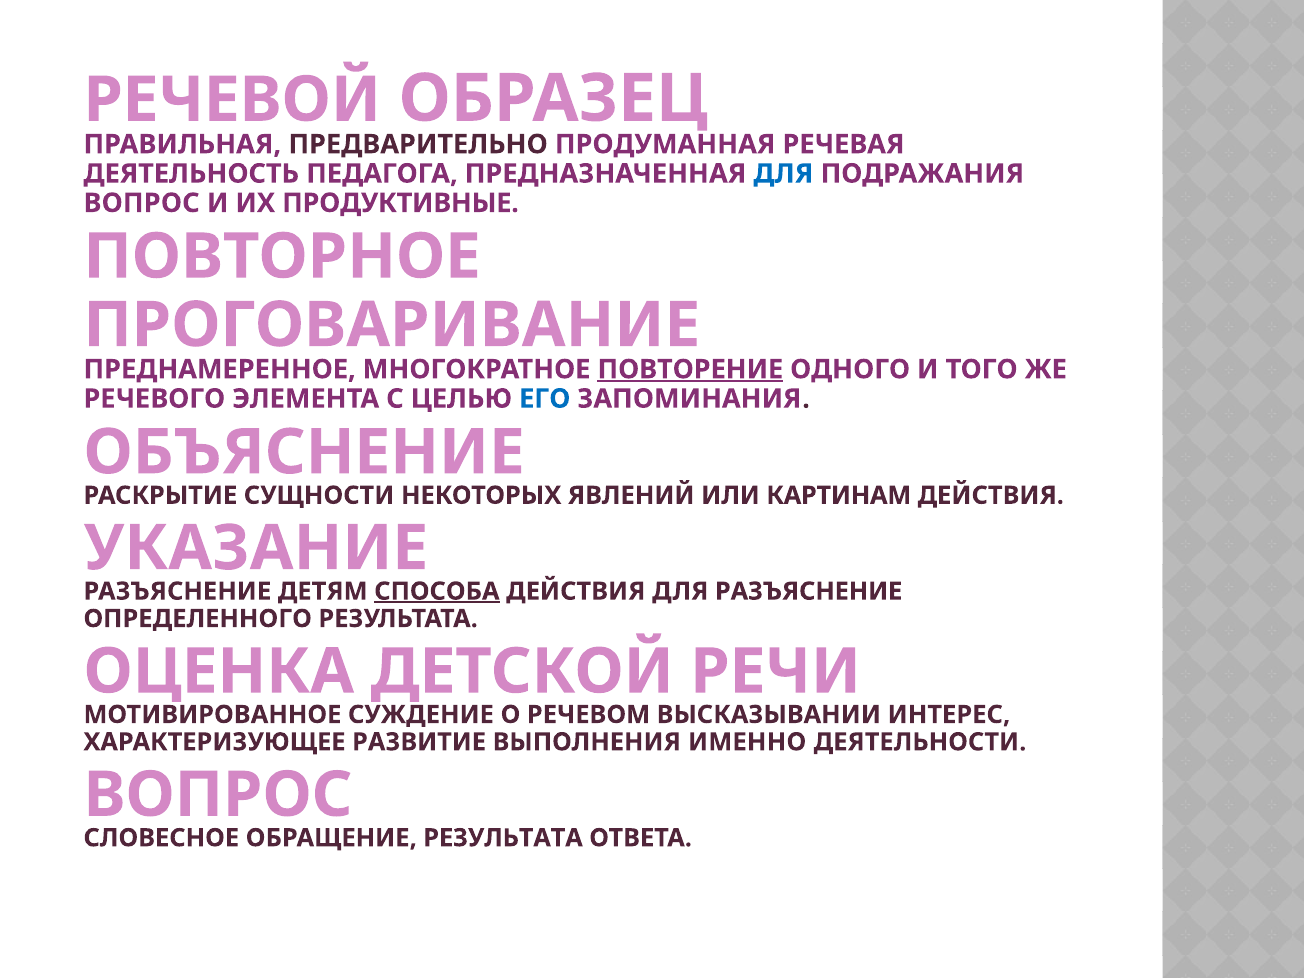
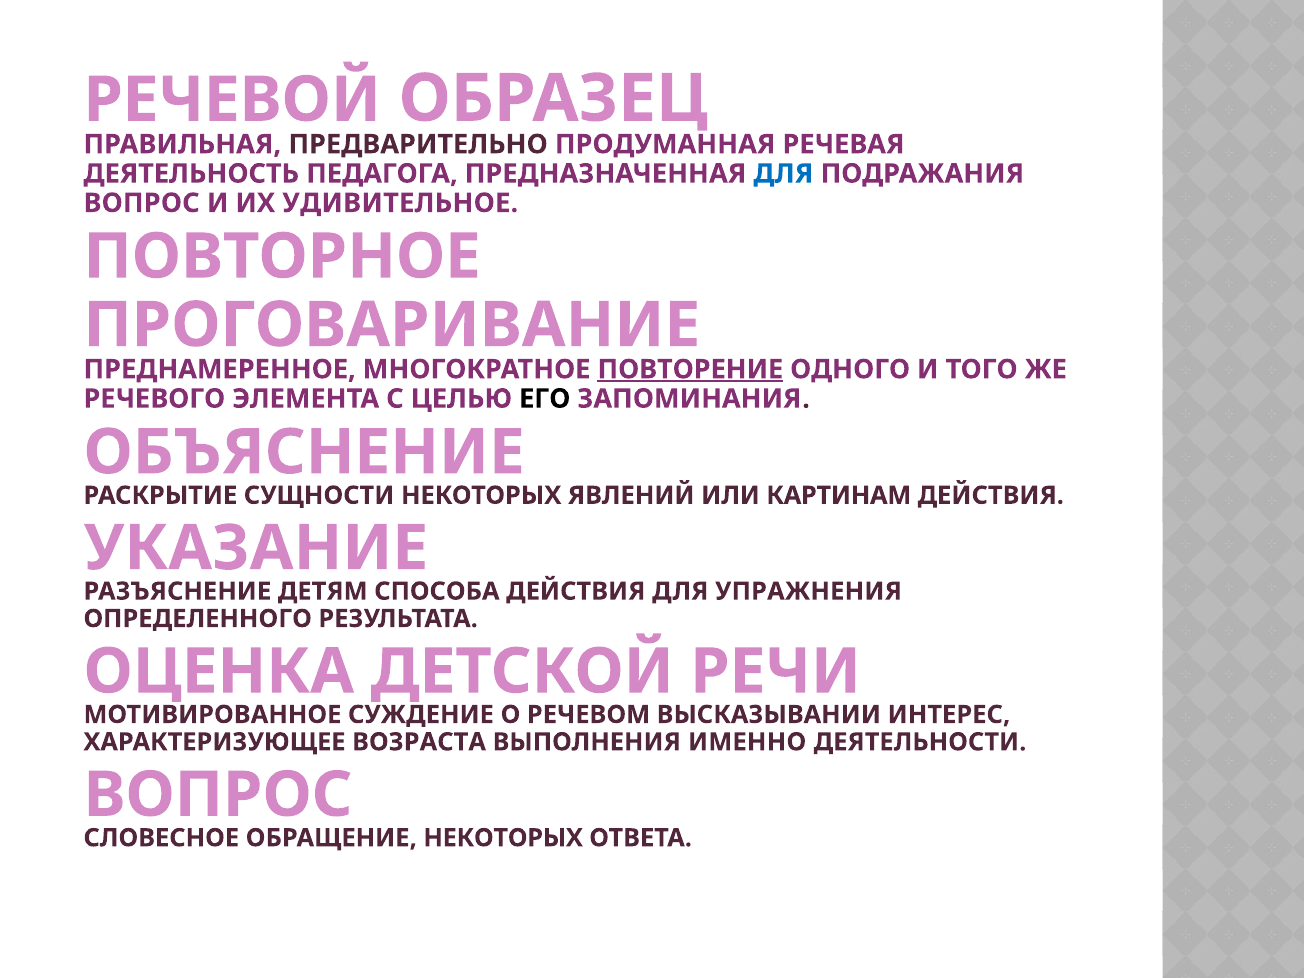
ПРОДУКТИВНЫЕ: ПРОДУКТИВНЫЕ -> УДИВИТЕЛЬНОЕ (400, 203)
ЕГО colour: blue -> black (545, 399)
СПОСОБА underline: present -> none (437, 591)
ДЛЯ РАЗЪЯСНЕНИЕ: РАЗЪЯСНЕНИЕ -> УПРАЖНЕНИЯ (808, 591)
РАЗВИТИЕ: РАЗВИТИЕ -> ВОЗРАСТА (419, 742)
РЕЗУЛЬТАТА: РЕЗУЛЬТАТА -> НЕКОТОРЫХ (503, 838)
